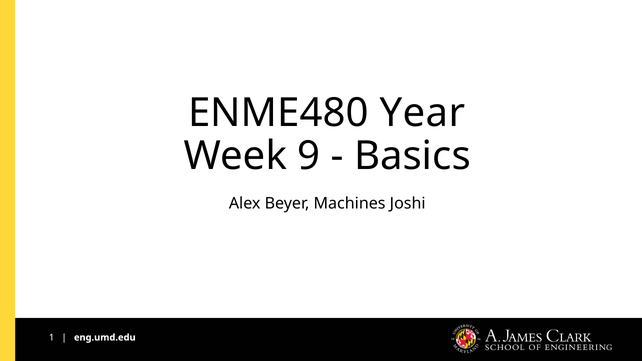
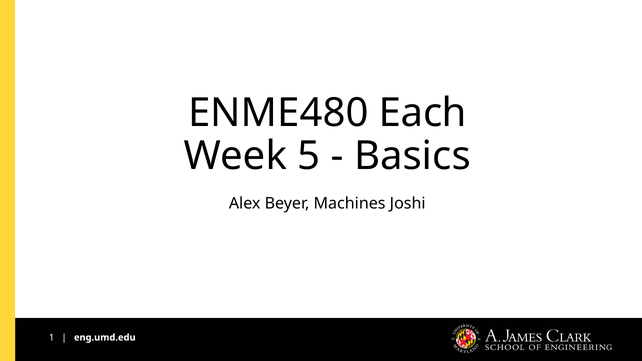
Year: Year -> Each (423, 113)
9: 9 -> 5 (309, 156)
